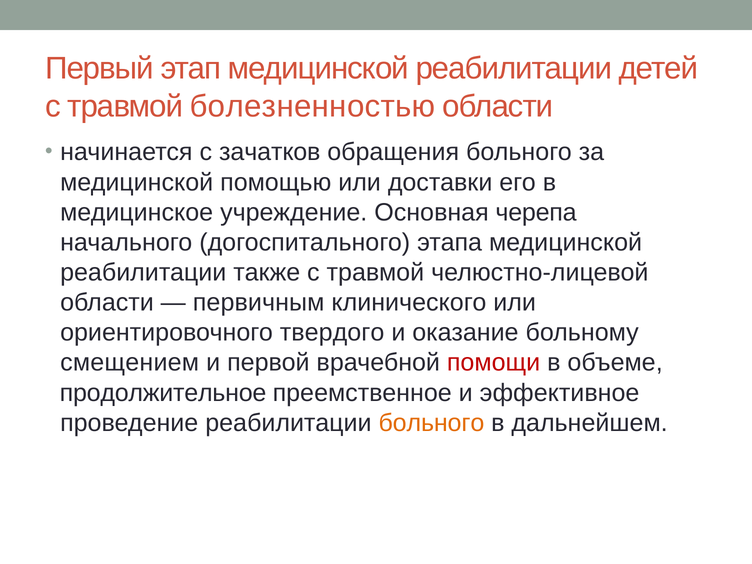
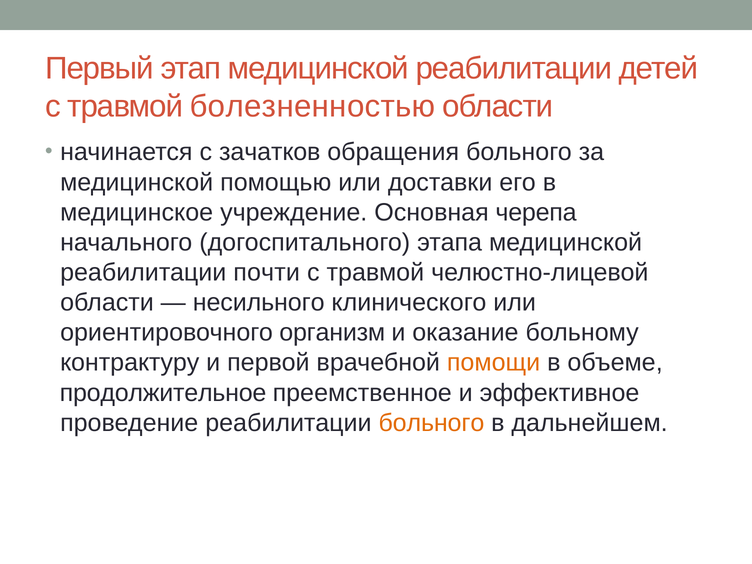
также: также -> почти (267, 272)
первичным: первичным -> несильного (259, 303)
твердого: твердого -> организм (332, 333)
смещением: смещением -> контрактуру (130, 363)
помощи colour: red -> orange (494, 363)
